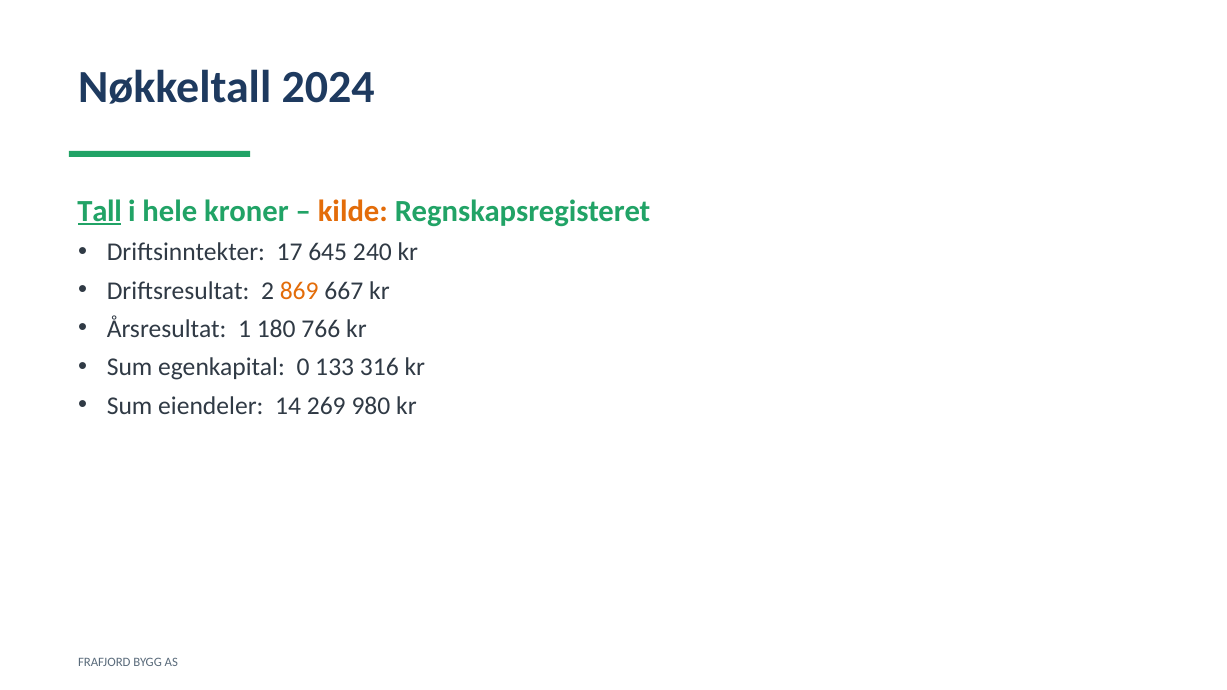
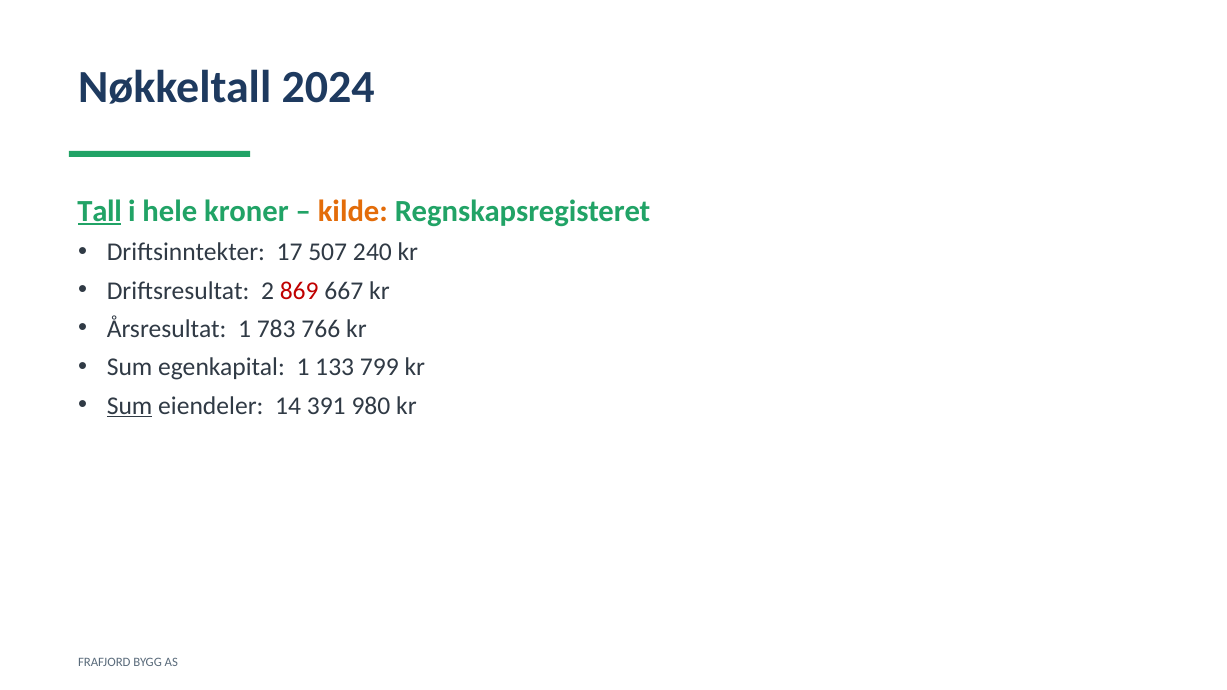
645: 645 -> 507 (328, 252)
869 colour: orange -> red (299, 291)
180: 180 -> 783 (276, 329)
egenkapital 0: 0 -> 1 (303, 367)
316: 316 -> 799 (379, 367)
Sum underline: none -> present (130, 406)
269: 269 -> 391 (326, 406)
